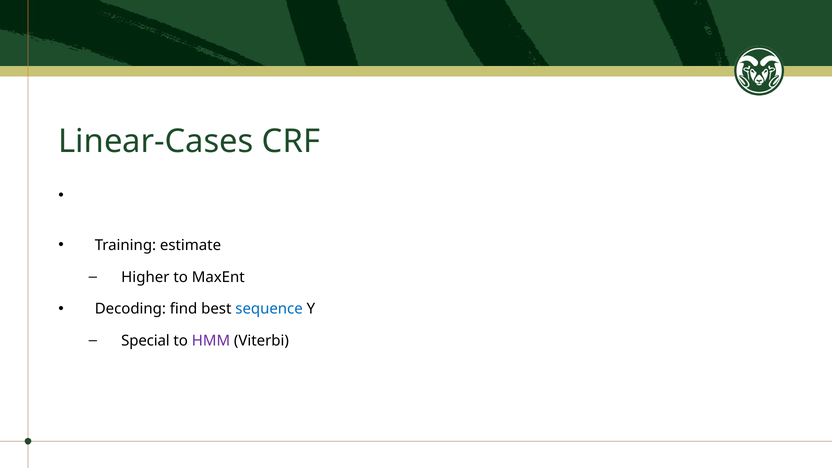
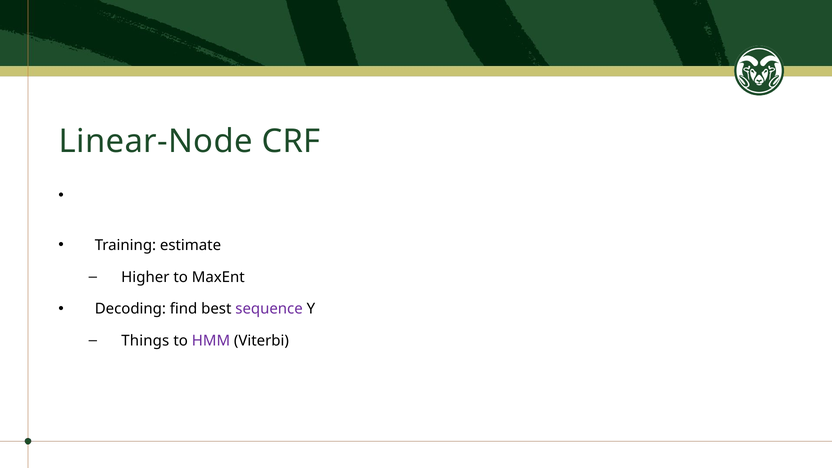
Linear-Cases: Linear-Cases -> Linear-Node (156, 141)
sequence colour: blue -> purple (269, 309)
Special: Special -> Things (145, 341)
